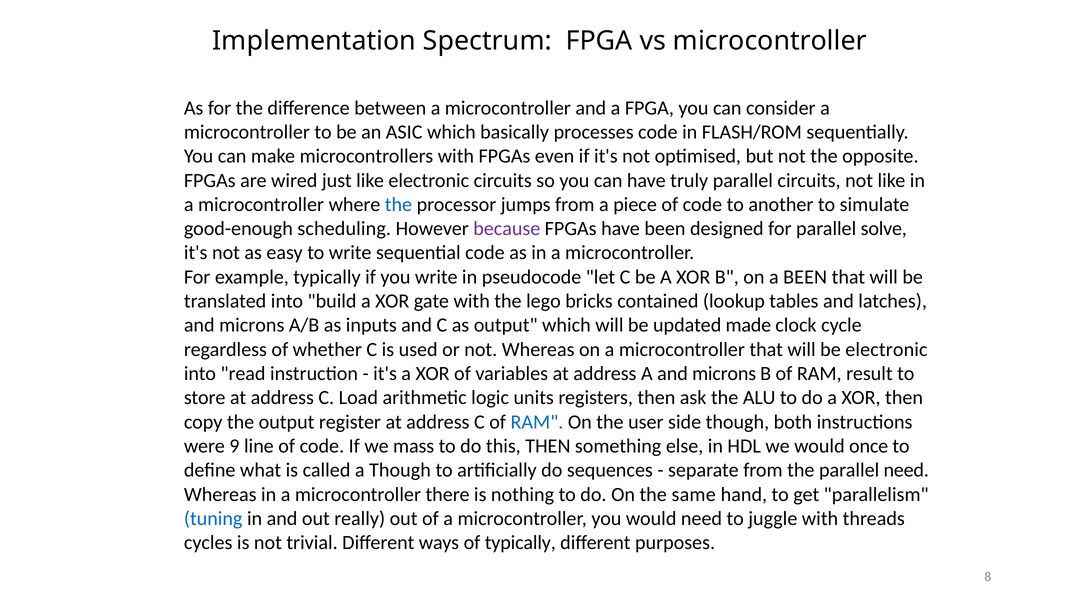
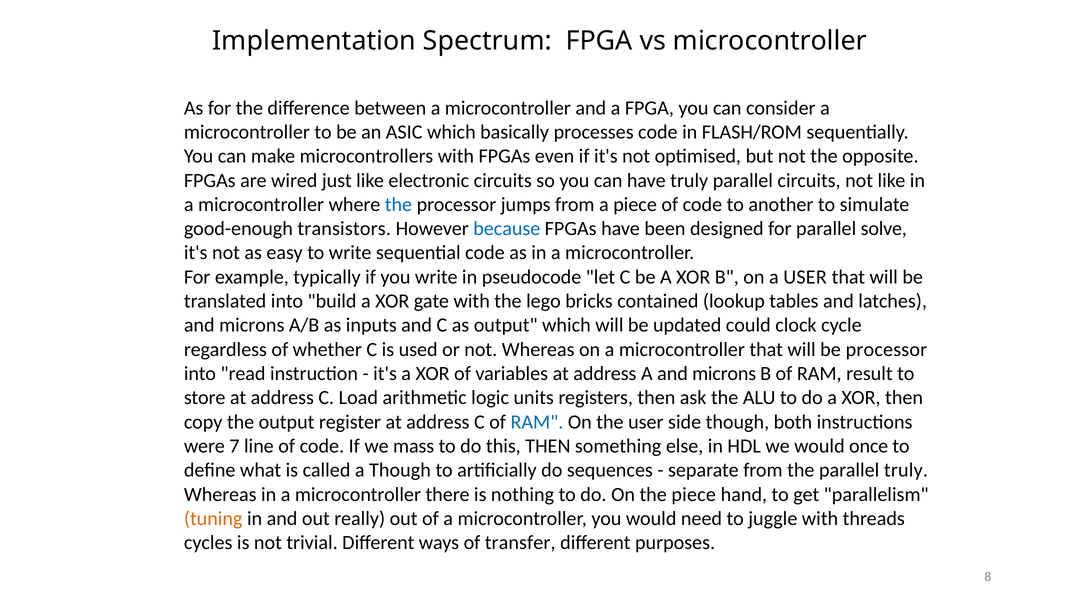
scheduling: scheduling -> transistors (344, 229)
because colour: purple -> blue (507, 229)
a BEEN: BEEN -> USER (805, 277)
made: made -> could (748, 325)
be electronic: electronic -> processor (886, 349)
9: 9 -> 7 (234, 446)
parallel need: need -> truly (906, 470)
the same: same -> piece (694, 494)
tuning colour: blue -> orange (213, 518)
of typically: typically -> transfer (520, 542)
